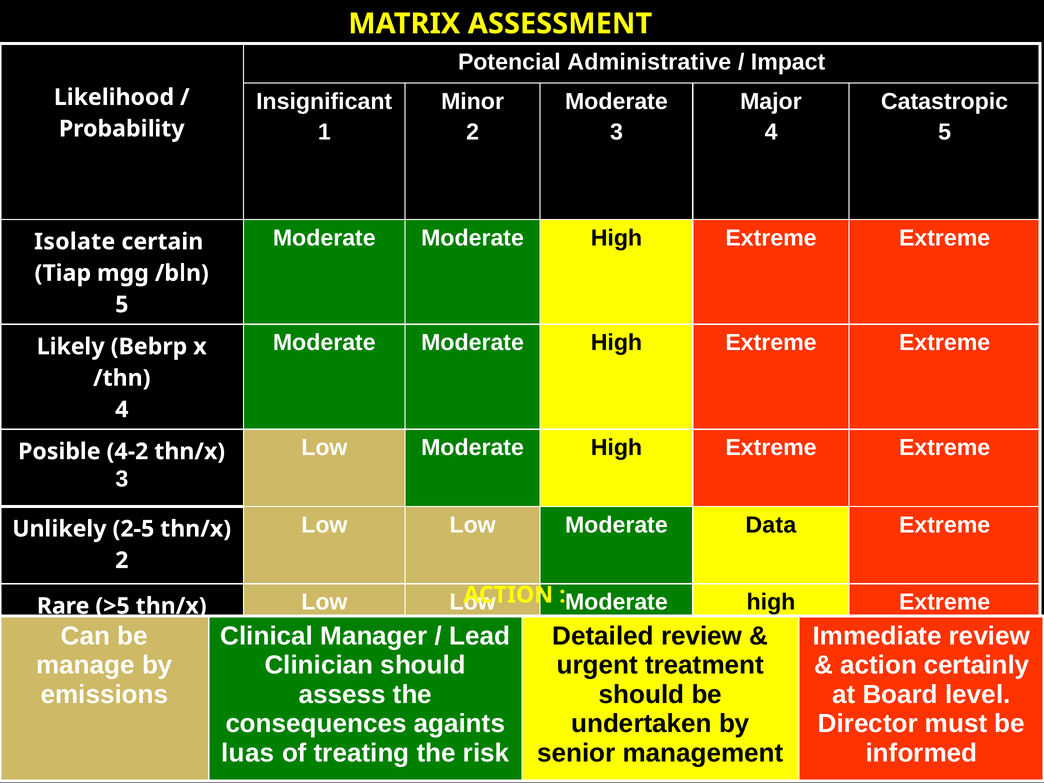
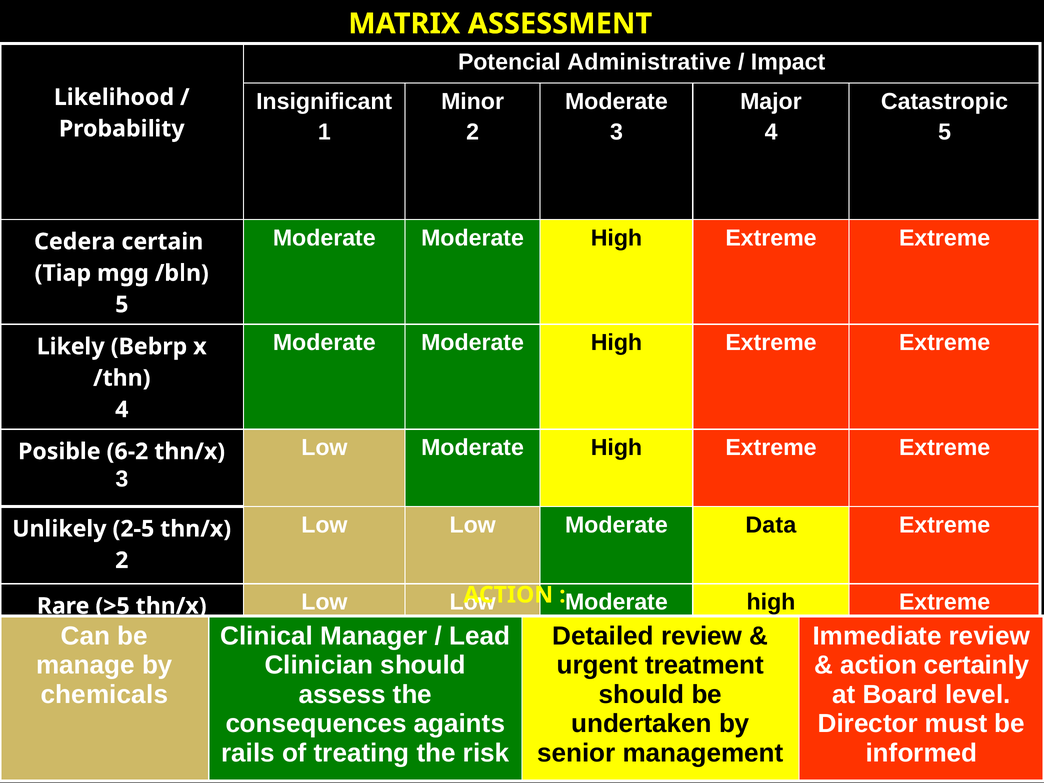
Isolate: Isolate -> Cedera (75, 242)
4-2: 4-2 -> 6-2 (127, 452)
emissions: emissions -> chemicals (104, 695)
luas: luas -> rails (248, 753)
